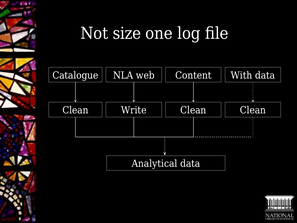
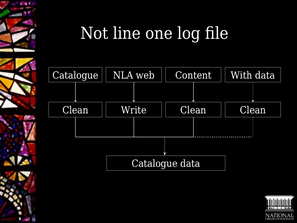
size: size -> line (127, 33)
Analytical: Analytical -> Catalogue (155, 164)
